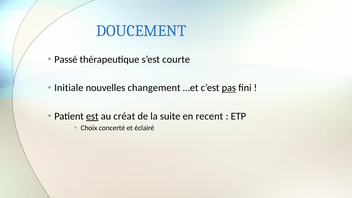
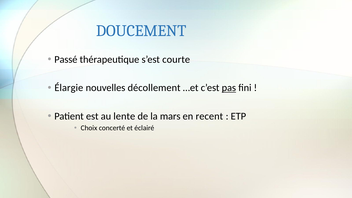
Initiale: Initiale -> Élargie (69, 88)
changement: changement -> décollement (154, 88)
est underline: present -> none (92, 116)
créat: créat -> lente (124, 116)
suite: suite -> mars (170, 116)
